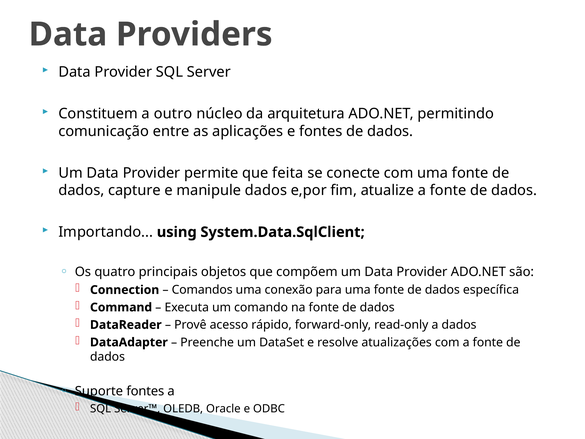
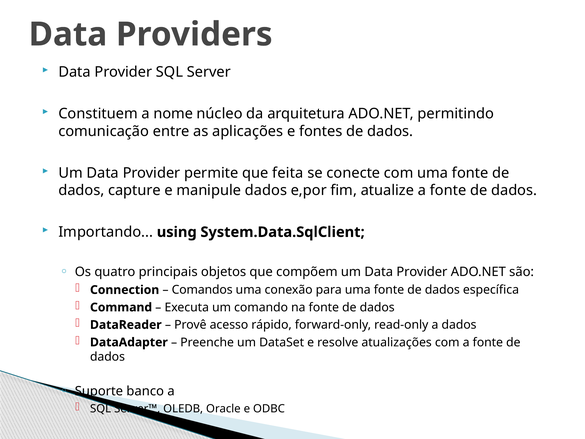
outro: outro -> nome (173, 114)
Suporte fontes: fontes -> banco (145, 391)
